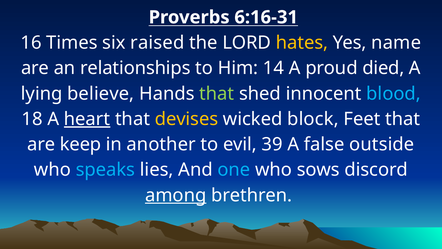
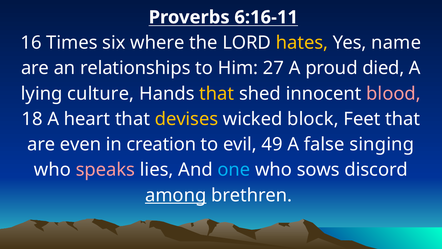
6:16-31: 6:16-31 -> 6:16-11 (266, 17)
raised: raised -> where (157, 43)
14: 14 -> 27 (274, 68)
believe: believe -> culture (101, 93)
that colour: light green -> yellow (217, 93)
blood colour: light blue -> pink (394, 93)
heart underline: present -> none (87, 119)
keep: keep -> even (81, 144)
another: another -> creation (161, 144)
39: 39 -> 49 (272, 144)
outside: outside -> singing (382, 144)
speaks colour: light blue -> pink (105, 170)
